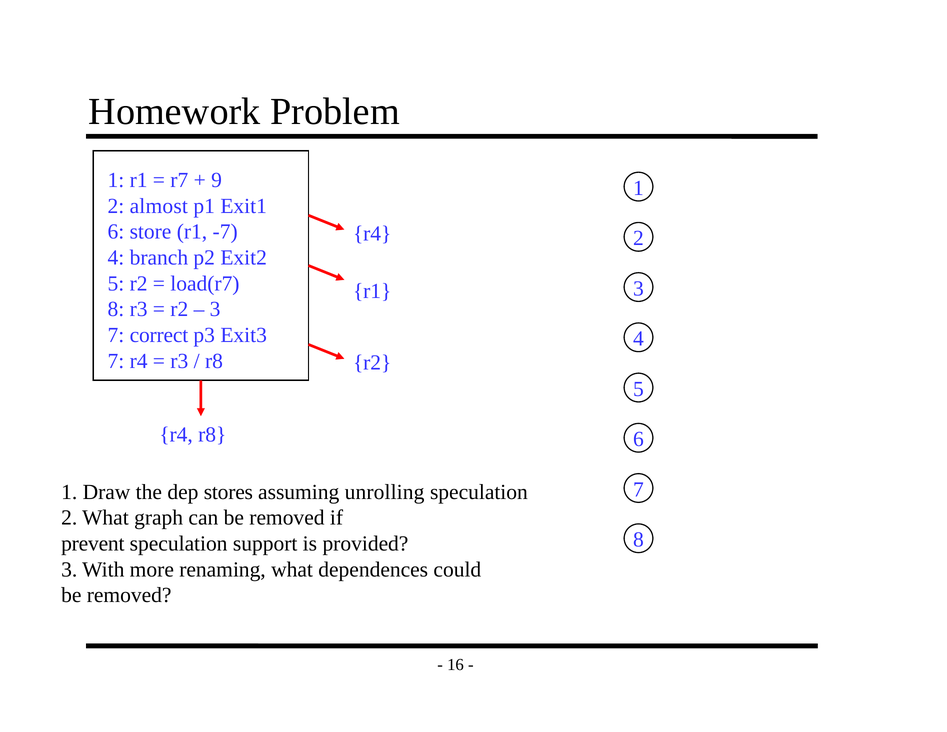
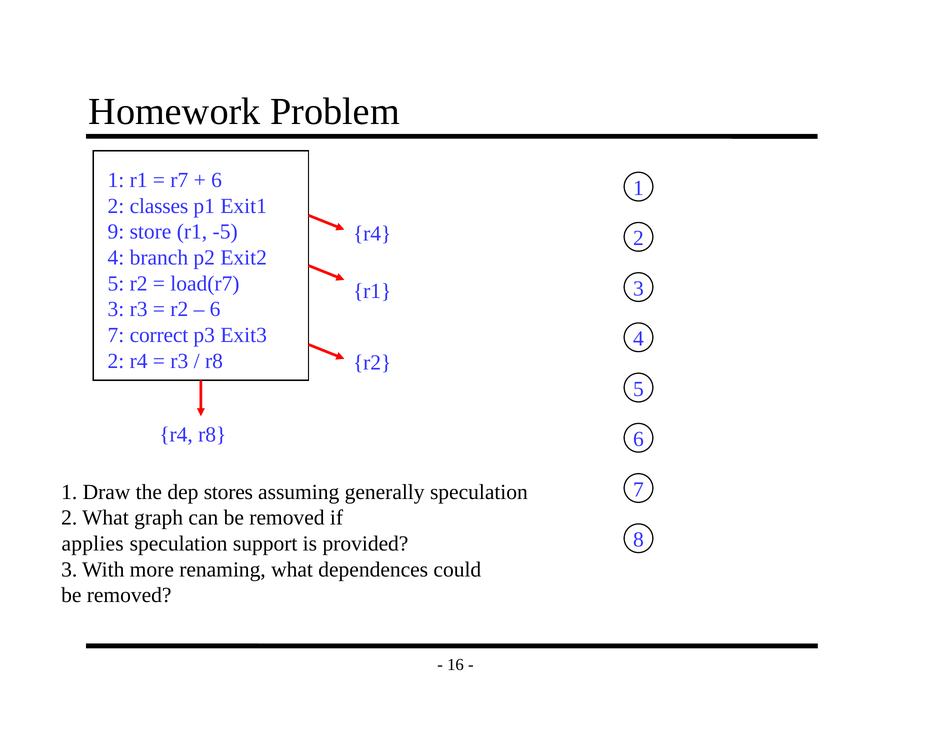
9: 9 -> 6 (217, 180)
almost: almost -> classes (159, 206)
6: 6 -> 9 (116, 232)
-7: -7 -> -5 (225, 232)
8: 8 -> 3 (116, 309)
3: 3 -> 6 (215, 309)
7: 7 -> 2 (116, 361)
unrolling: unrolling -> generally (385, 492)
prevent: prevent -> applies (93, 543)
